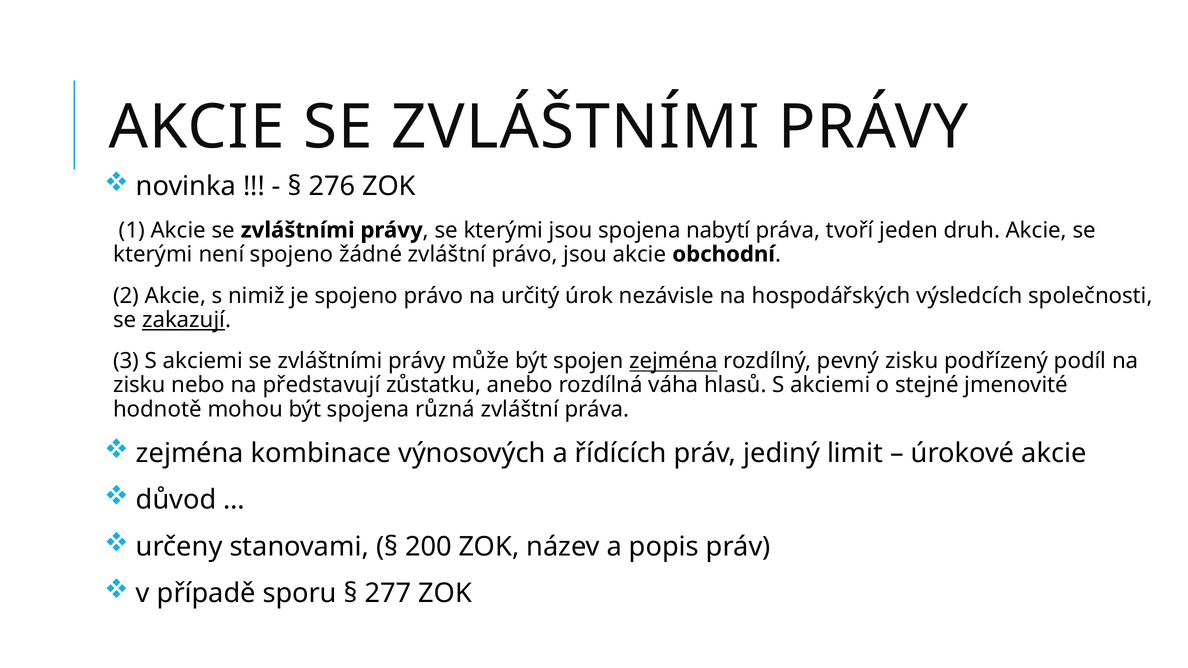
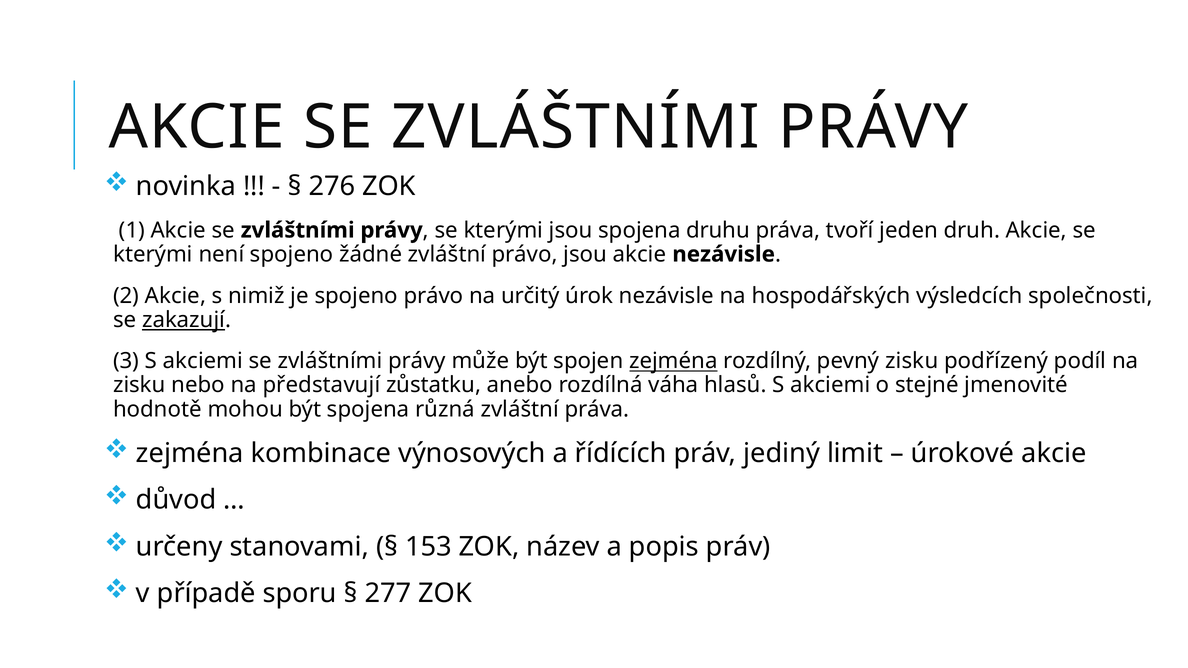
nabytí: nabytí -> druhu (718, 230)
akcie obchodní: obchodní -> nezávisle (724, 254)
200: 200 -> 153 (428, 547)
